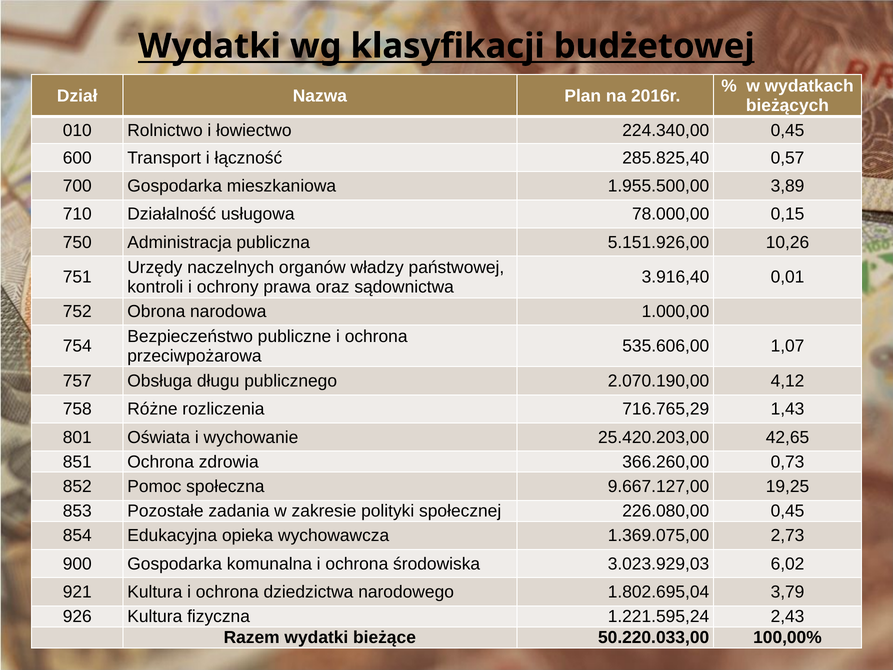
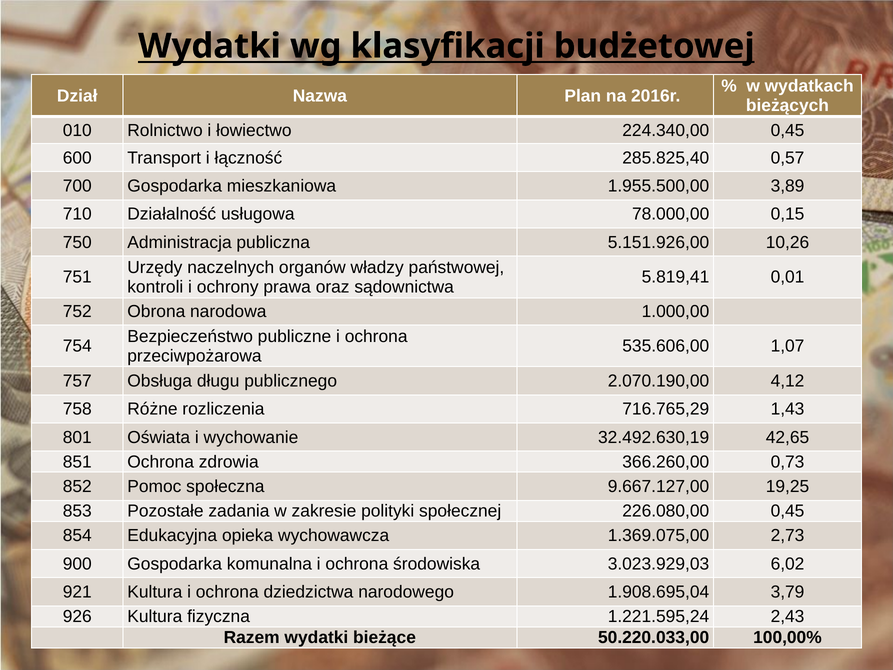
3.916,40: 3.916,40 -> 5.819,41 (675, 277)
25.420.203,00: 25.420.203,00 -> 32.492.630,19 (654, 437)
1.802.695,04: 1.802.695,04 -> 1.908.695,04 (659, 592)
